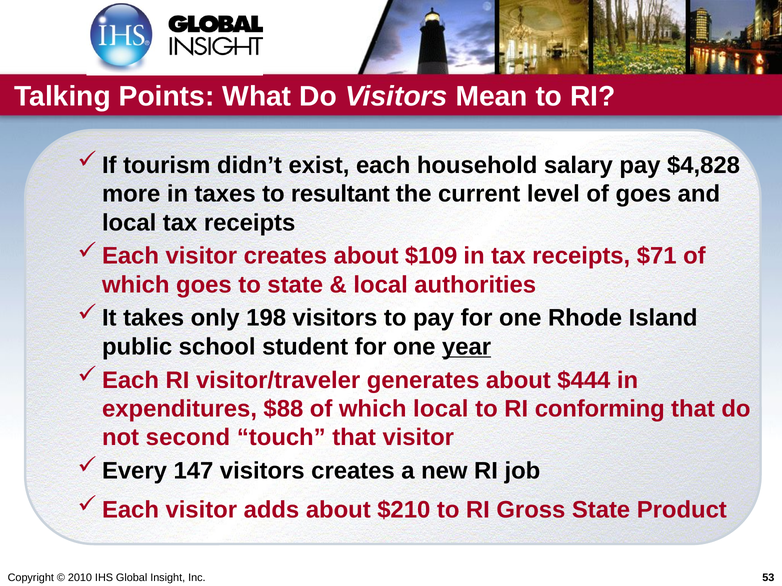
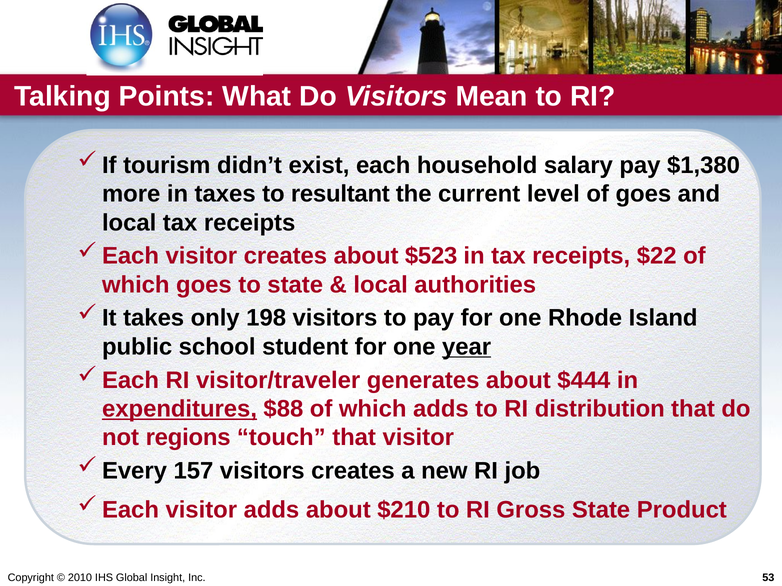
$4,828: $4,828 -> $1,380 (704, 166)
$109: $109 -> $523 (431, 256)
$71: $71 -> $22 (657, 256)
expenditures underline: none -> present (180, 409)
which local: local -> adds (441, 409)
conforming: conforming -> distribution (600, 409)
second: second -> regions (188, 438)
147: 147 -> 157 (193, 471)
